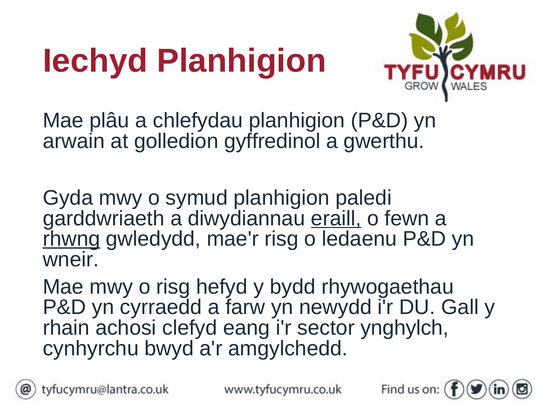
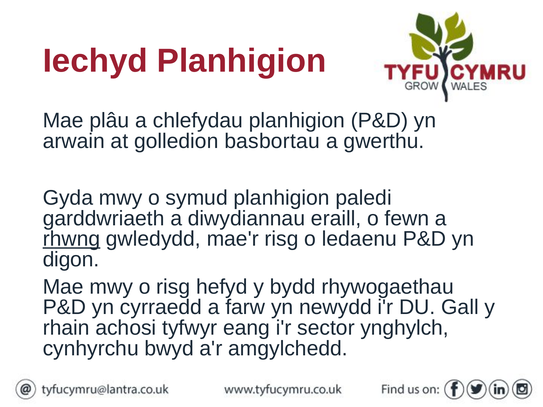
gyffredinol: gyffredinol -> basbortau (272, 141)
eraill underline: present -> none (336, 219)
wneir: wneir -> digon (71, 260)
clefyd: clefyd -> tyfwyr (190, 328)
